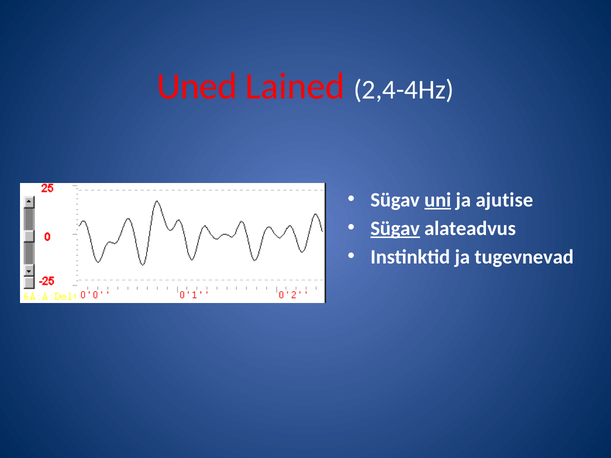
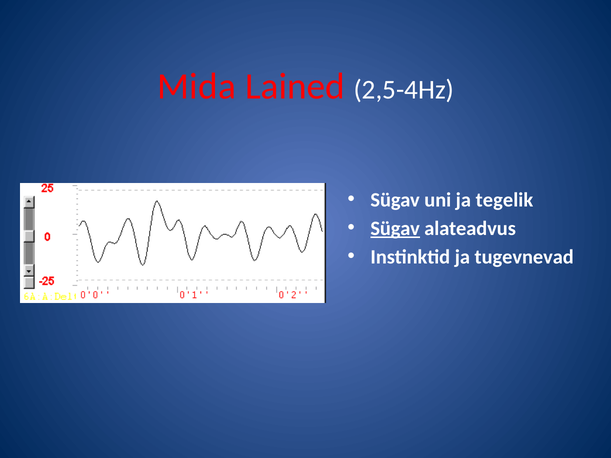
Uned: Uned -> Mida (197, 87)
2,4-4Hz: 2,4-4Hz -> 2,5-4Hz (404, 90)
uni underline: present -> none (438, 200)
ajutise: ajutise -> tegelik (504, 200)
